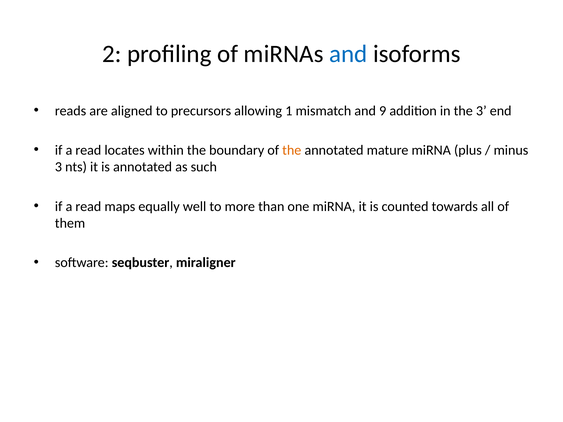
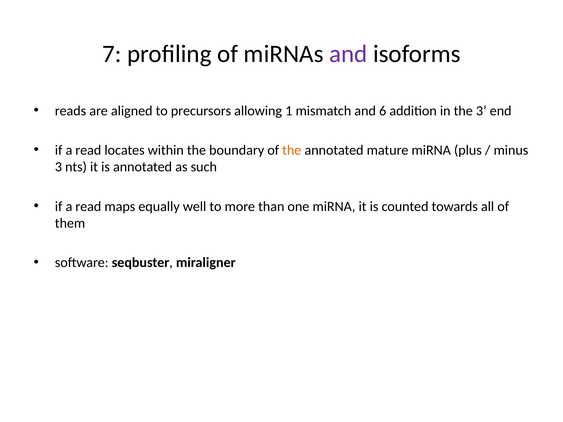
2: 2 -> 7 (112, 54)
and colour: blue -> purple (348, 54)
9: 9 -> 6 (383, 111)
